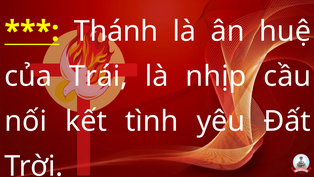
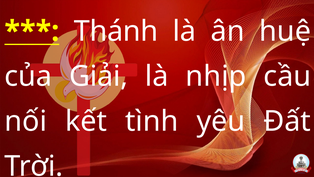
Trái: Trái -> Giải (99, 76)
